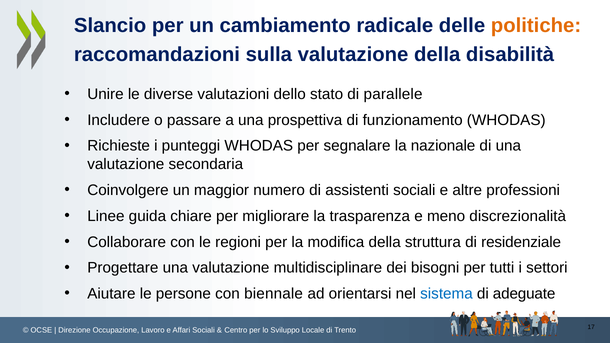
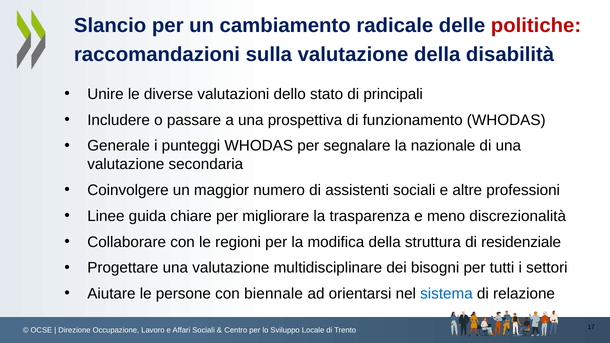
politiche colour: orange -> red (536, 26)
parallele: parallele -> principali (393, 94)
Richieste: Richieste -> Generale (119, 146)
adeguate: adeguate -> relazione (524, 294)
